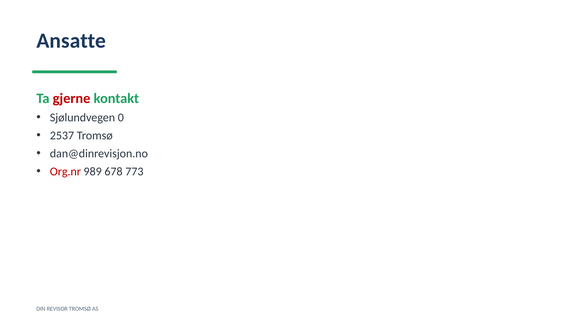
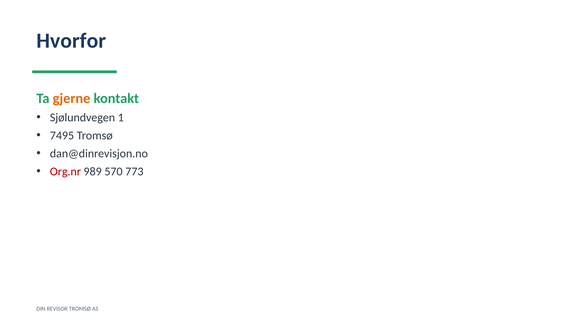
Ansatte: Ansatte -> Hvorfor (71, 41)
gjerne colour: red -> orange (72, 99)
0: 0 -> 1 (121, 118)
2537: 2537 -> 7495 (62, 136)
678: 678 -> 570 (114, 172)
